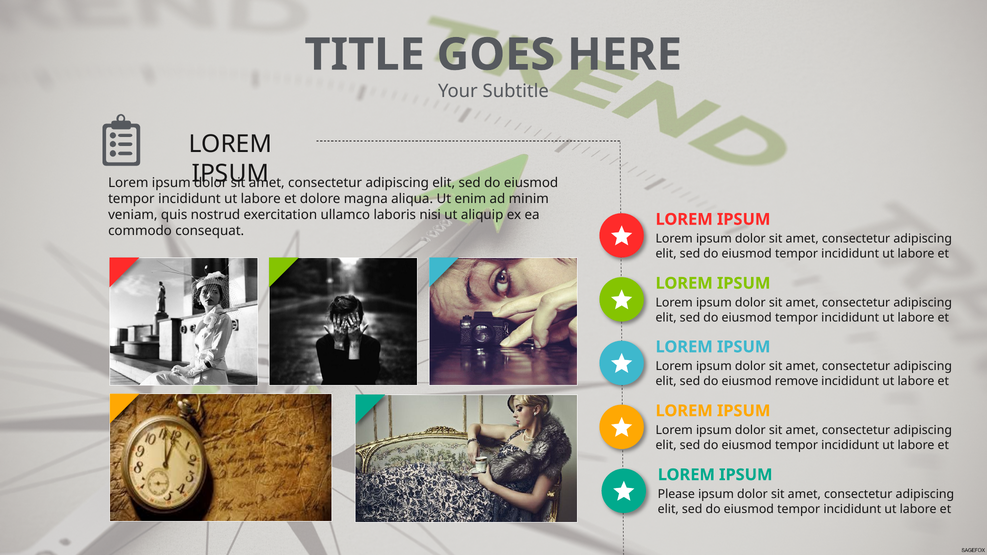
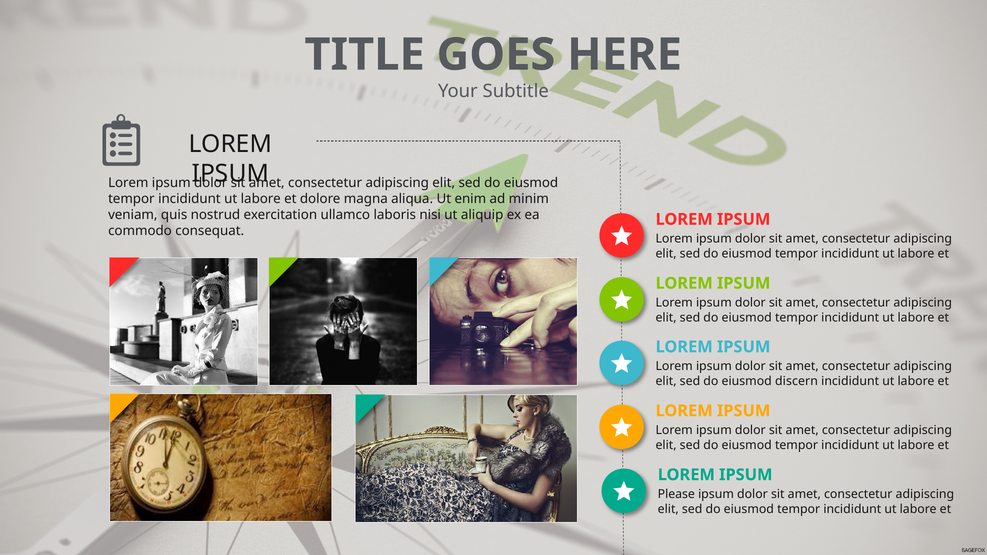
remove: remove -> discern (796, 381)
